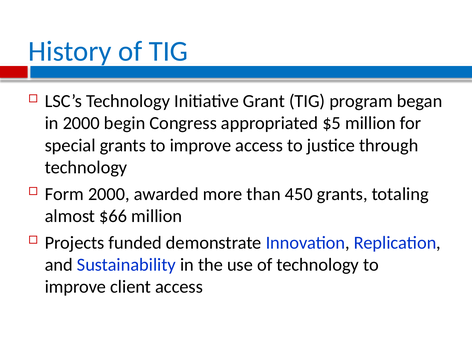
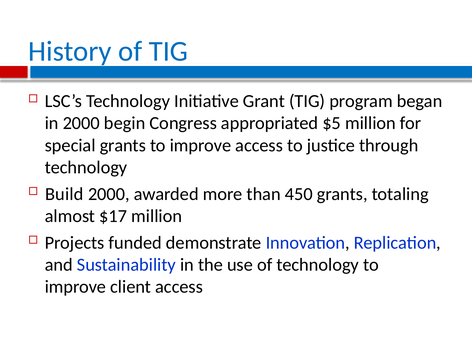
Form: Form -> Build (64, 194)
$66: $66 -> $17 (113, 216)
